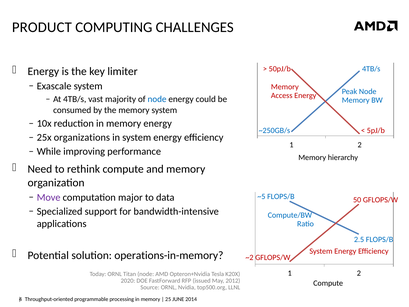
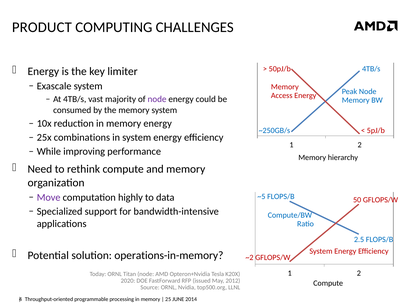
node colour: blue -> purple (157, 99)
organizations: organizations -> combinations (82, 137)
major: major -> highly (130, 197)
